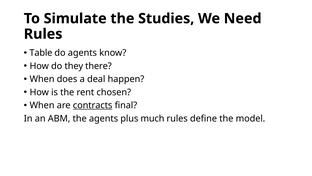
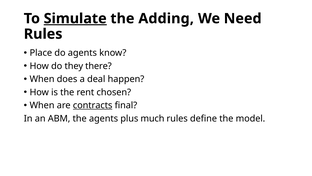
Simulate underline: none -> present (75, 18)
Studies: Studies -> Adding (166, 18)
Table: Table -> Place (41, 53)
